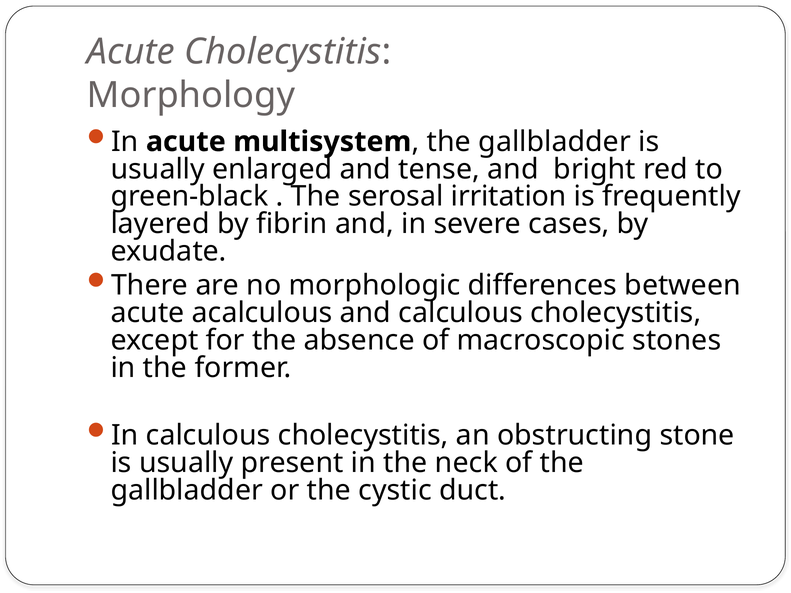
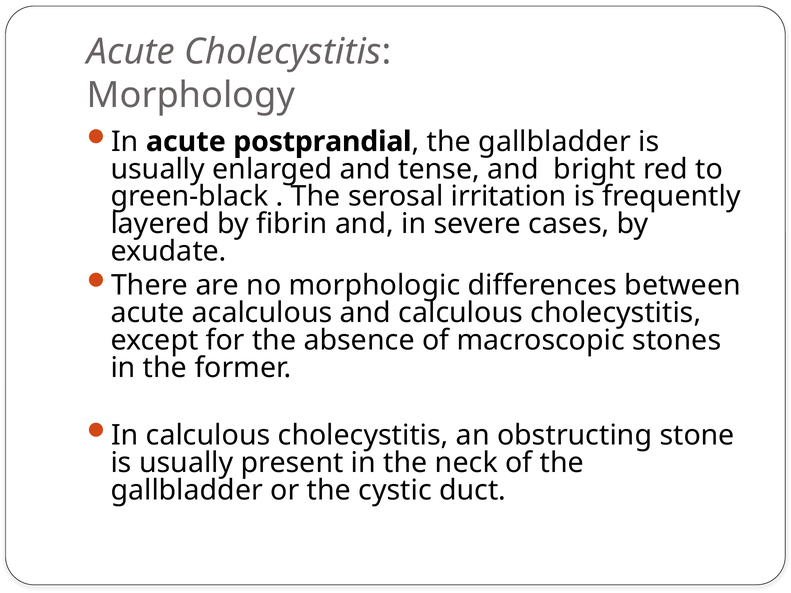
multisystem: multisystem -> postprandial (322, 142)
